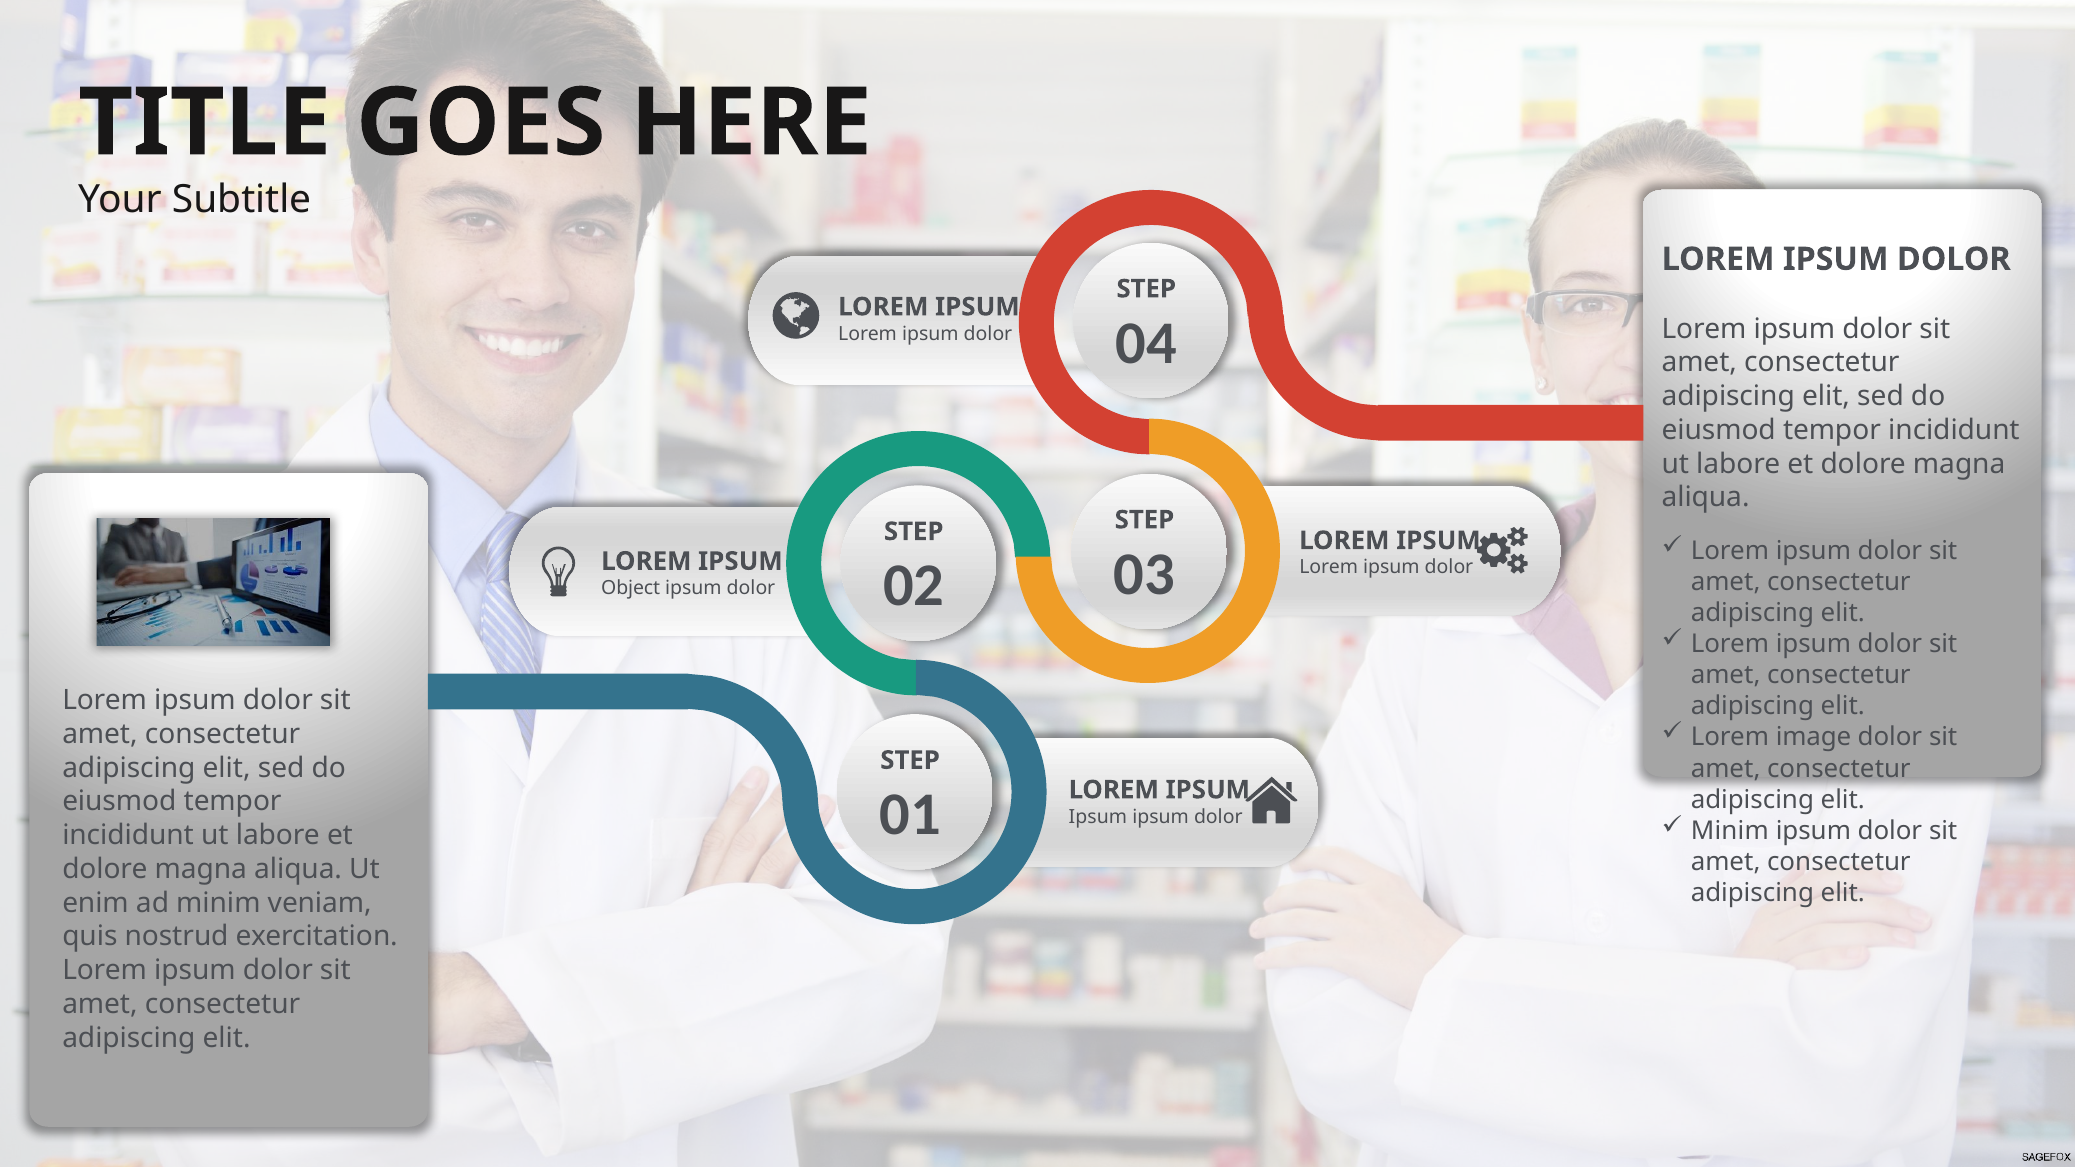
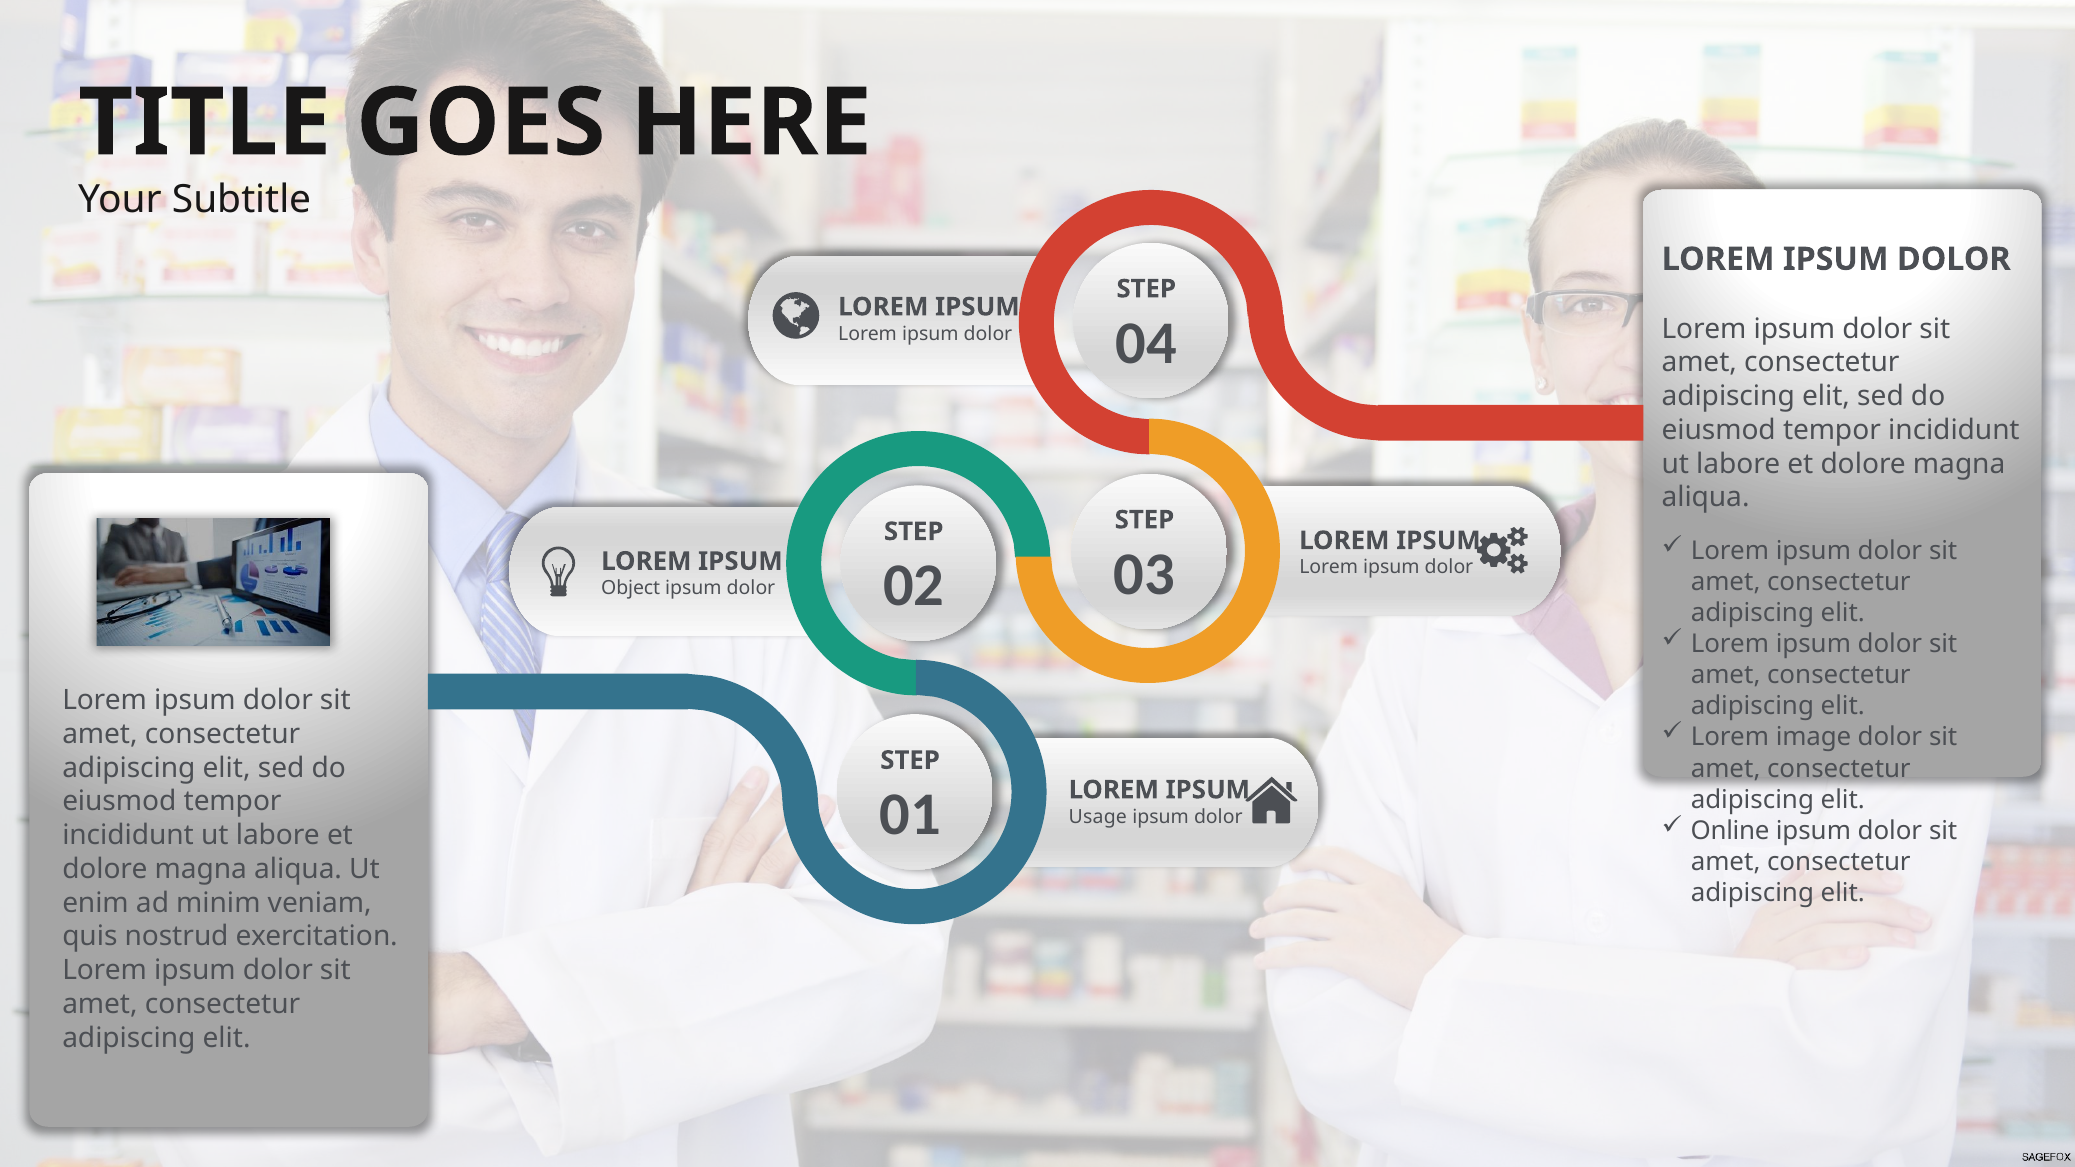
Ipsum: Ipsum -> Usage (1098, 817)
Minim: Minim -> Online (1730, 831)
